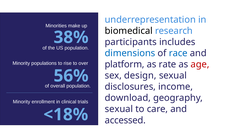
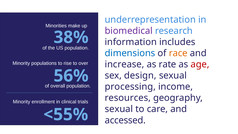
biomedical colour: black -> purple (129, 31)
participants: participants -> information (131, 42)
race colour: blue -> orange (178, 53)
platform: platform -> increase (125, 64)
disclosures: disclosures -> processing (130, 87)
download: download -> resources (128, 98)
<18%: <18% -> <55% (66, 114)
